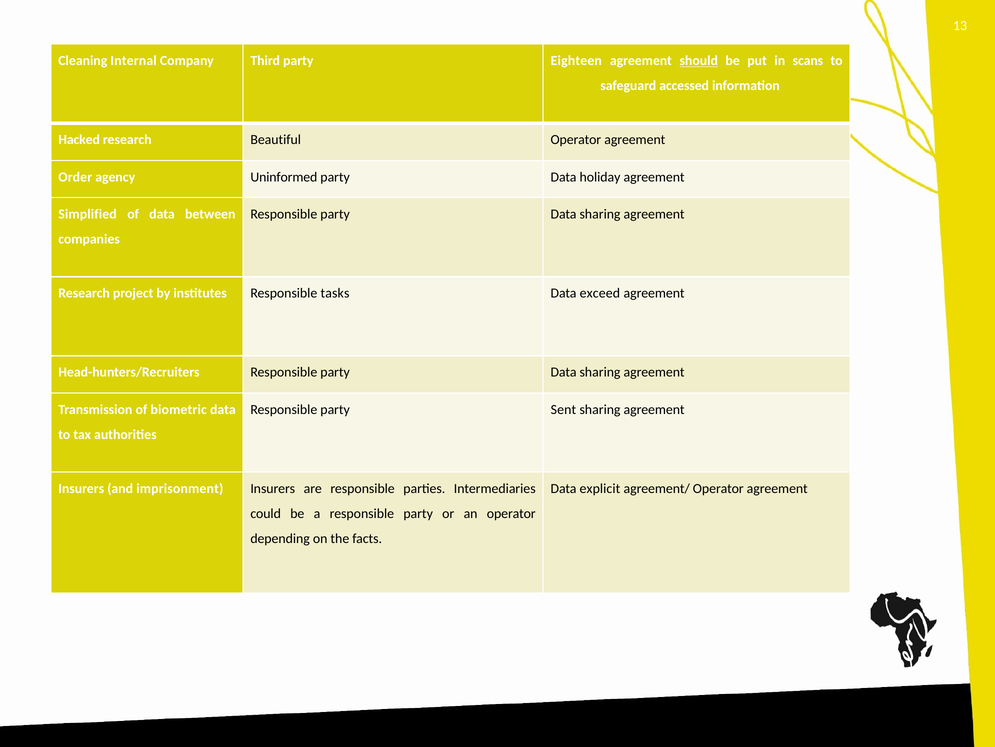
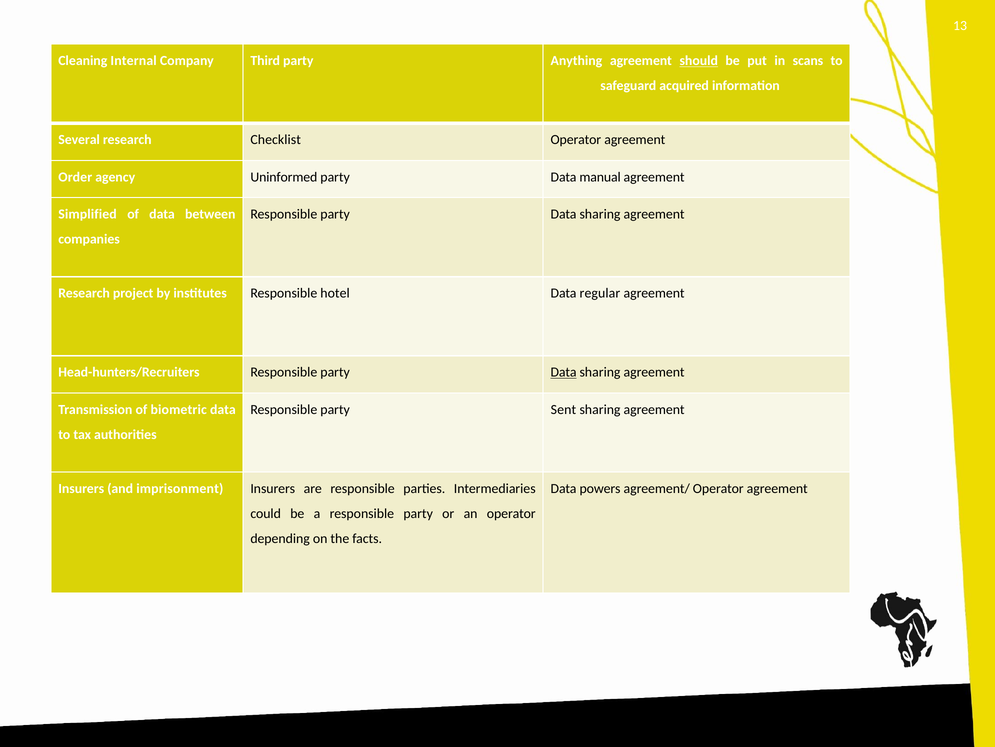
Eighteen: Eighteen -> Anything (576, 61)
accessed: accessed -> acquired (684, 86)
Hacked: Hacked -> Several (79, 140)
Beautiful: Beautiful -> Checklist (276, 140)
holiday: holiday -> manual (600, 177)
tasks: tasks -> hotel (335, 293)
exceed: exceed -> regular (600, 293)
Data underline: none -> present (564, 372)
explicit: explicit -> powers (600, 488)
